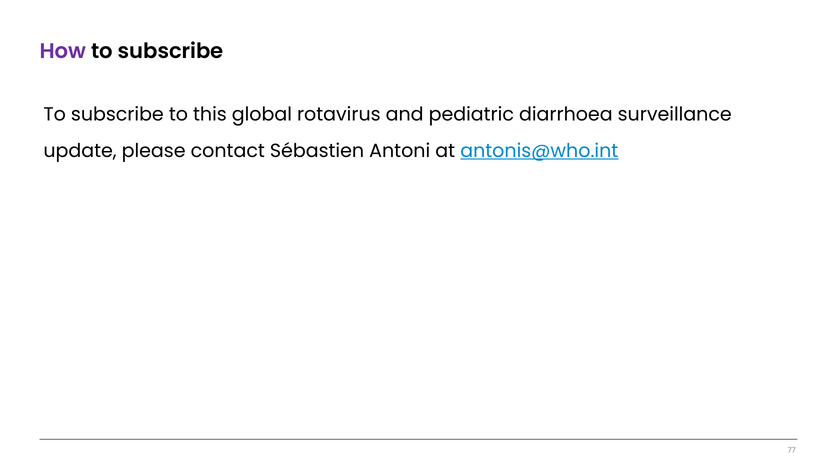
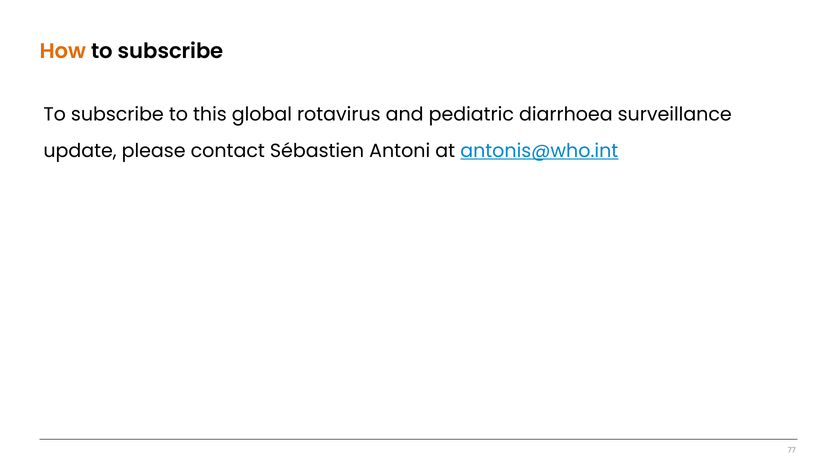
How colour: purple -> orange (63, 51)
